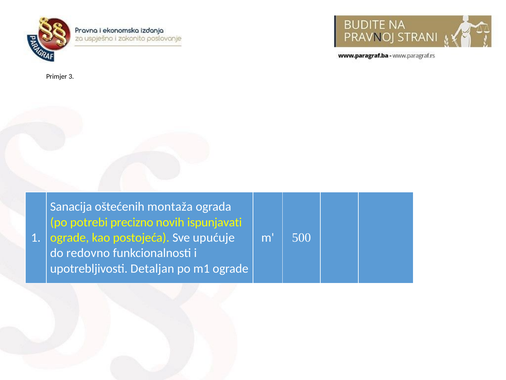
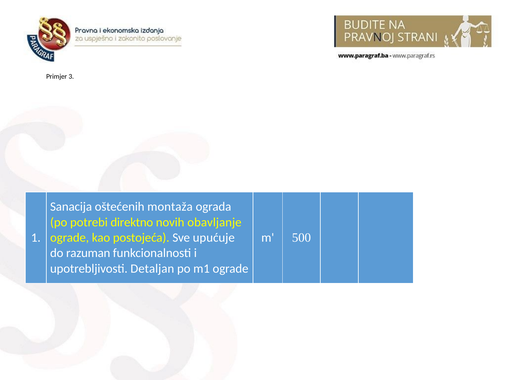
precizno: precizno -> direktno (132, 222)
ispunjavati: ispunjavati -> obavljanje (214, 222)
redovno: redovno -> razuman (88, 253)
